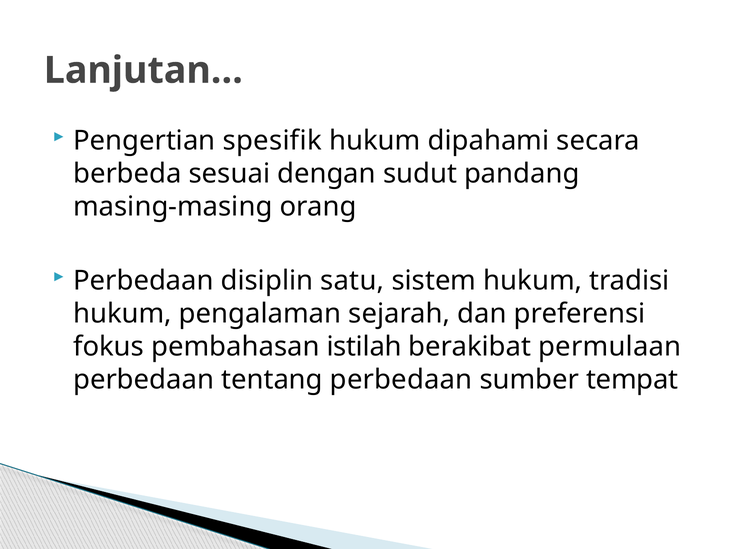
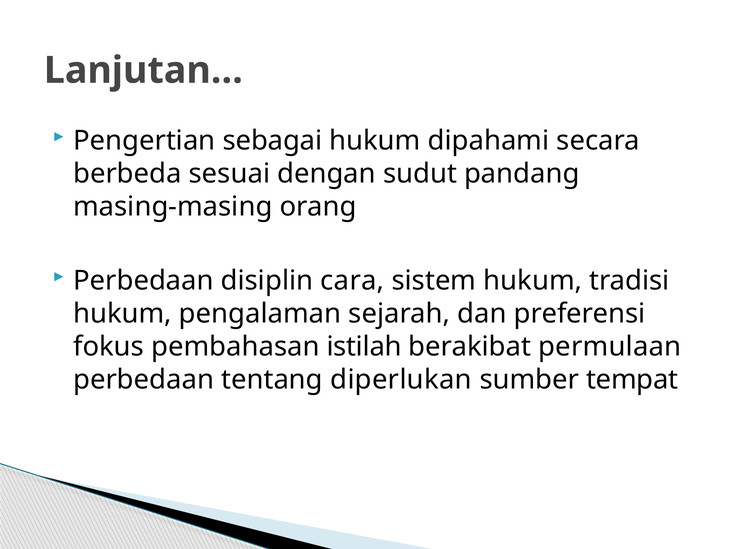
spesifik: spesifik -> sebagai (272, 141)
satu: satu -> cara (352, 281)
tentang perbedaan: perbedaan -> diperlukan (401, 380)
